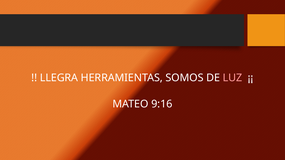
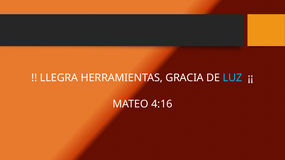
SOMOS: SOMOS -> GRACIA (185, 78)
LUZ colour: pink -> light blue (233, 78)
9:16: 9:16 -> 4:16 (162, 104)
